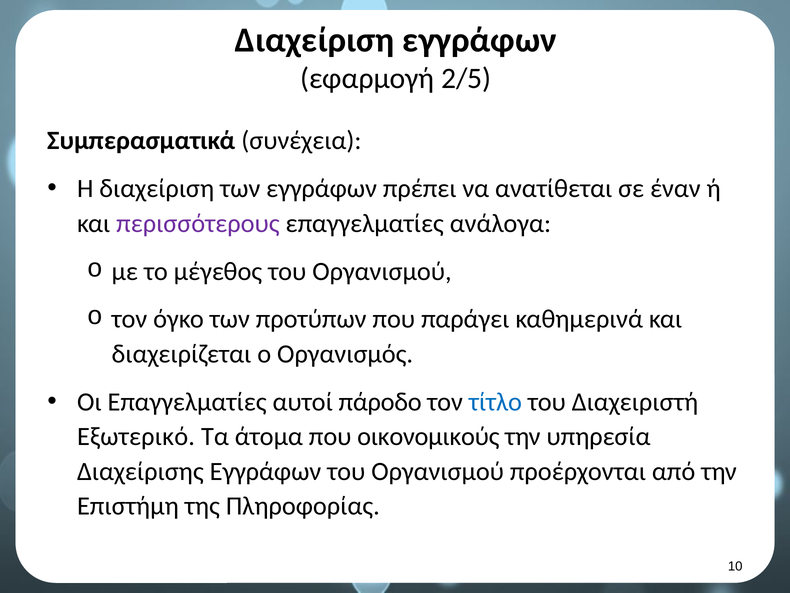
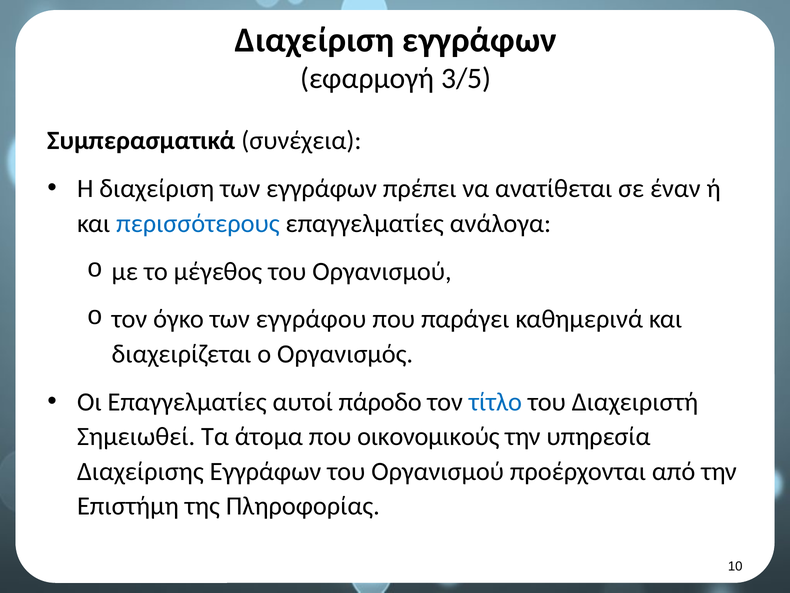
2/5: 2/5 -> 3/5 (466, 78)
περισσότερους colour: purple -> blue (198, 223)
προτύπων: προτύπων -> εγγράφου (311, 319)
Εξωτερικό: Εξωτερικό -> Σημειωθεί (136, 436)
